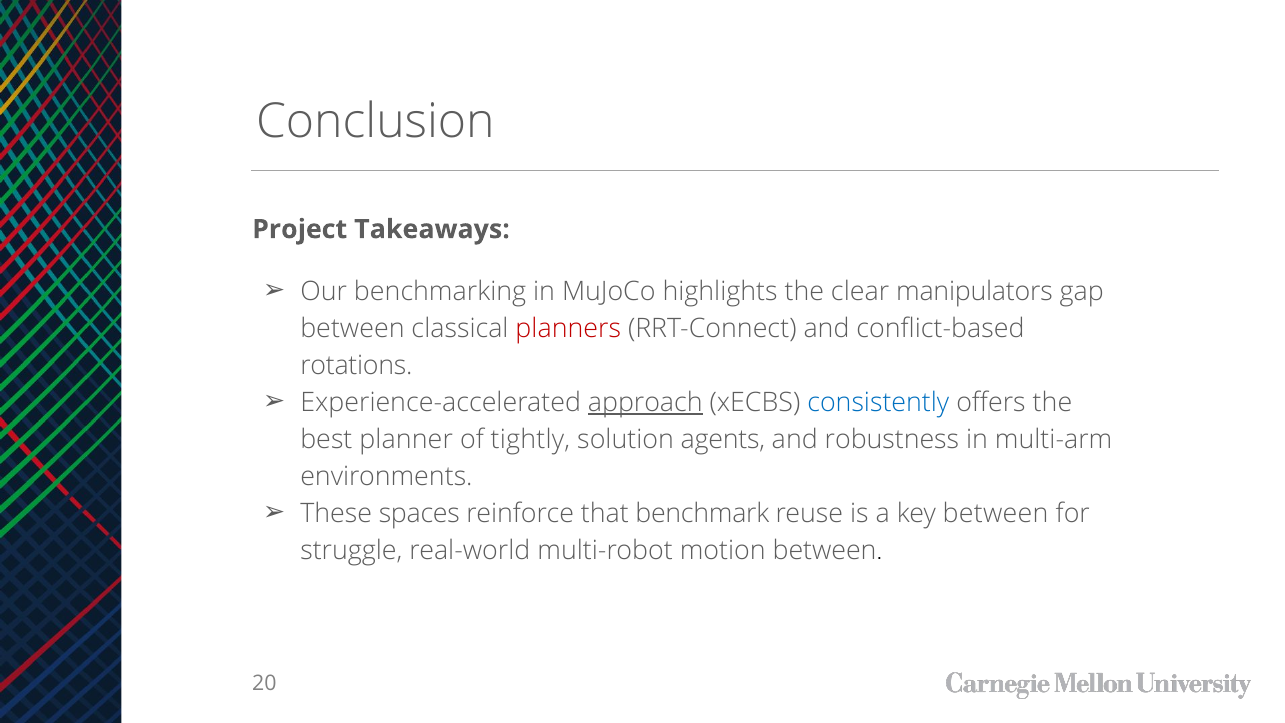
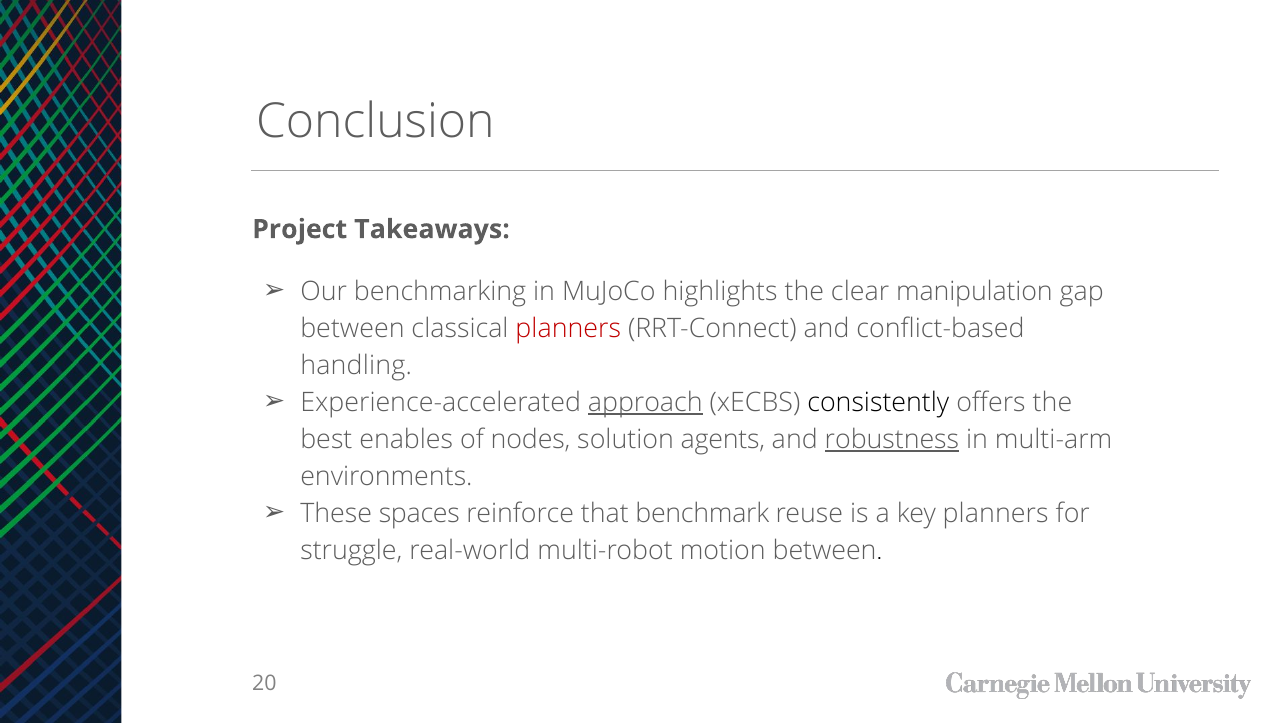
manipulators: manipulators -> manipulation (974, 291)
rotations: rotations -> handling (356, 365)
consistently colour: blue -> black (878, 402)
planner: planner -> enables (406, 439)
tightly: tightly -> nodes (531, 439)
robustness underline: none -> present (892, 439)
key between: between -> planners (996, 513)
